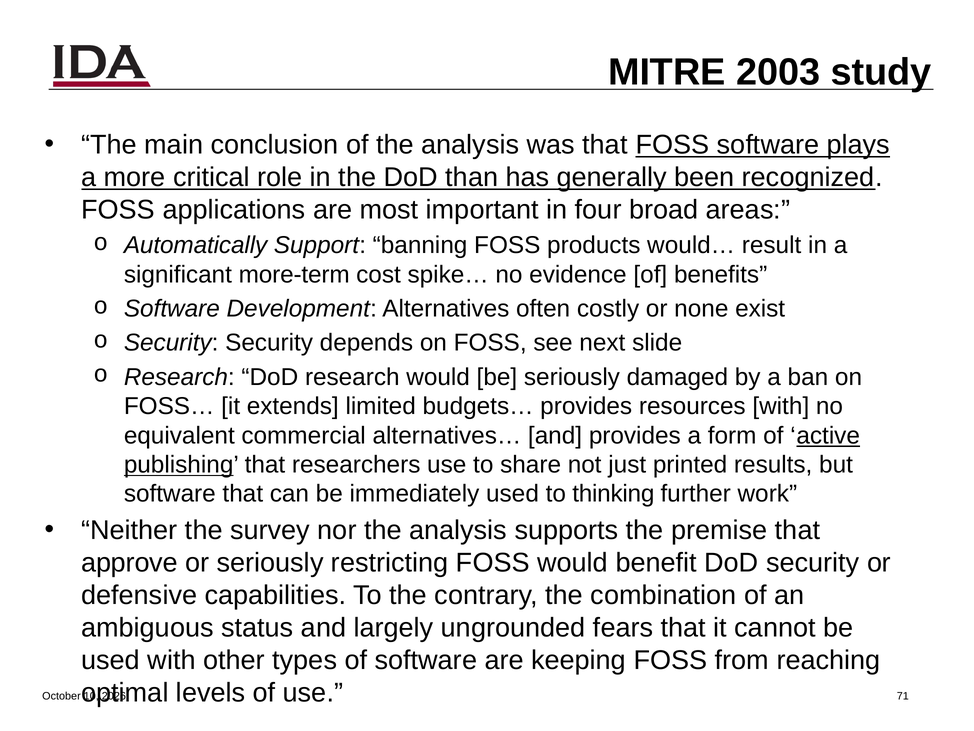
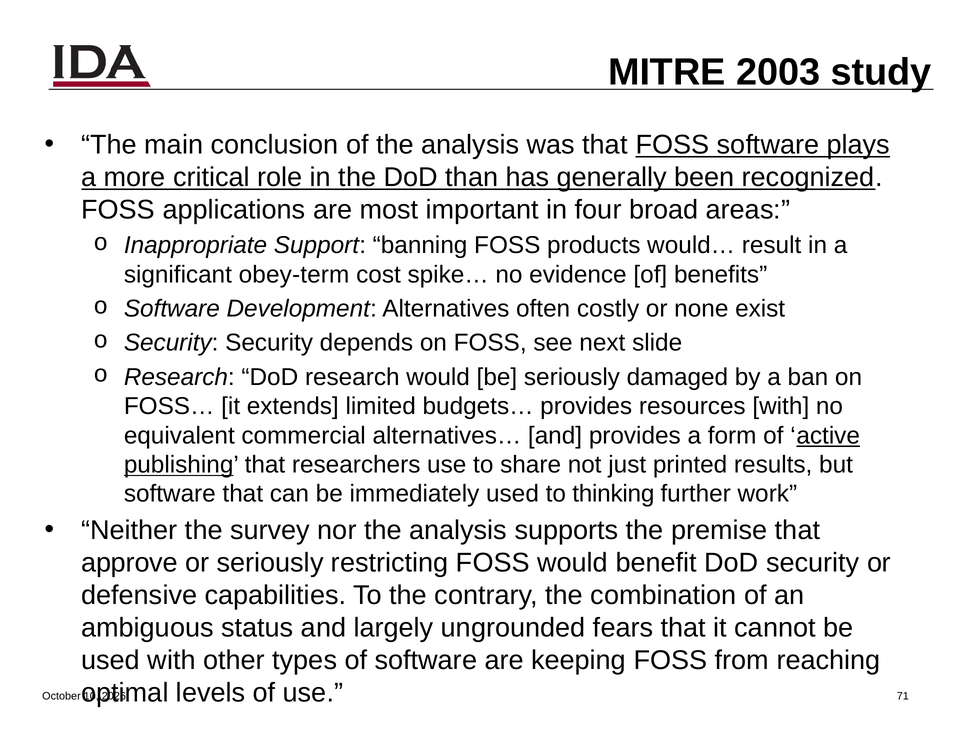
Automatically: Automatically -> Inappropriate (196, 245)
more-term: more-term -> obey-term (294, 274)
